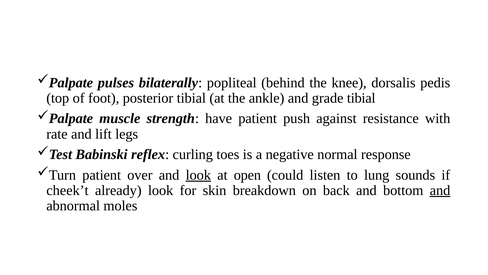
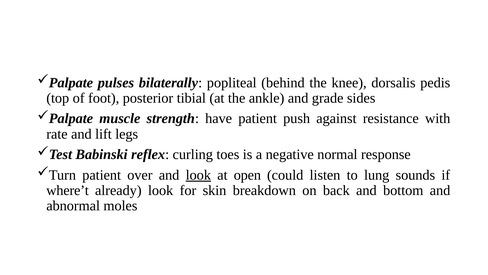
grade tibial: tibial -> sides (361, 98)
cheek’t: cheek’t -> where’t (68, 190)
and underline: present -> none (440, 190)
